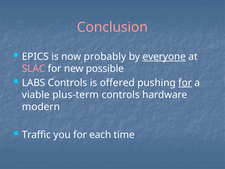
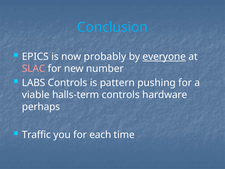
Conclusion colour: pink -> light blue (112, 27)
possible: possible -> number (105, 69)
offered: offered -> pattern (117, 83)
for underline: present -> none (185, 83)
plus-term: plus-term -> halls-term (76, 95)
modern: modern -> perhaps (41, 107)
